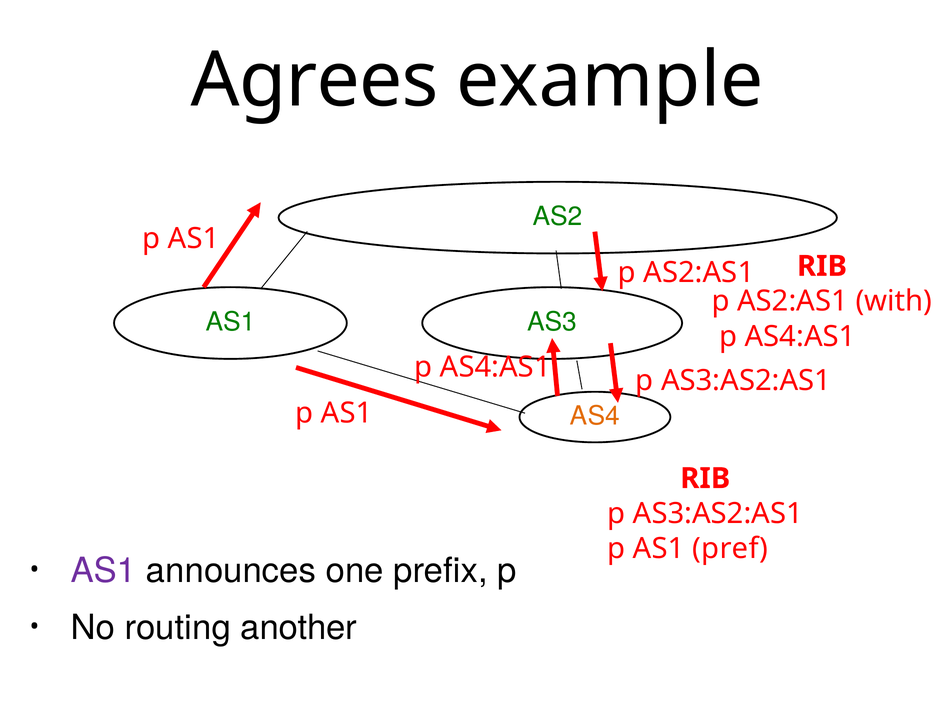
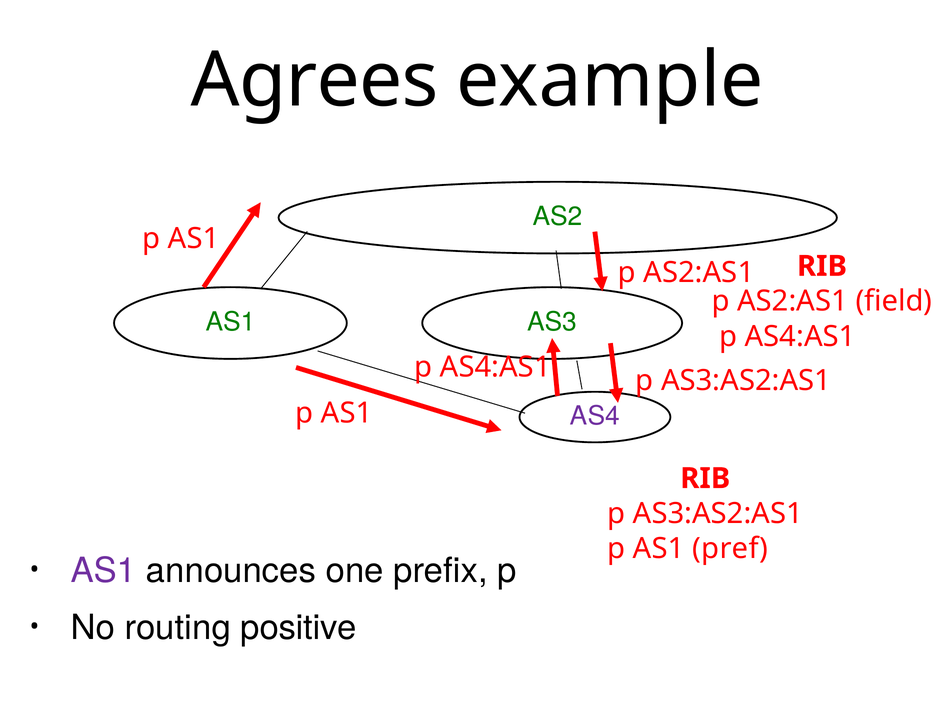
with: with -> field (894, 301)
AS4 colour: orange -> purple (595, 416)
another: another -> positive (299, 628)
